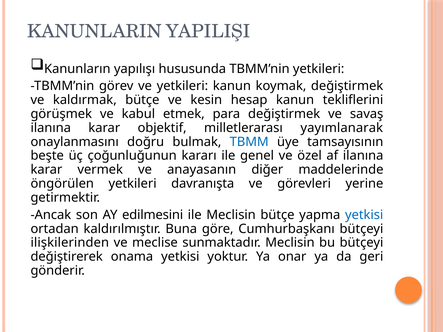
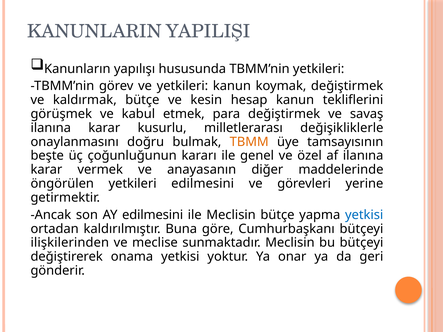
objektif: objektif -> kusurlu (162, 128)
yayımlanarak: yayımlanarak -> değişikliklerle (342, 128)
TBMM colour: blue -> orange (249, 142)
yetkileri davranışta: davranışta -> edilmesini (203, 184)
